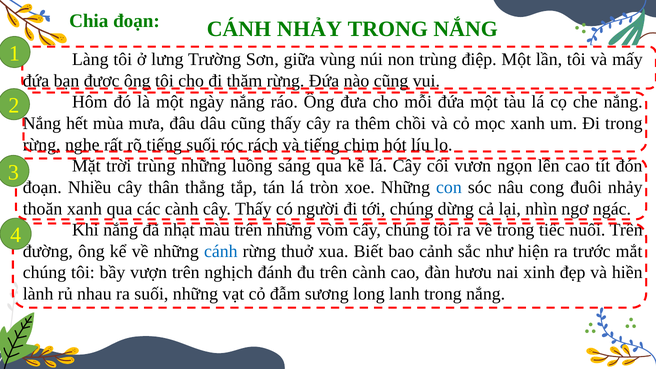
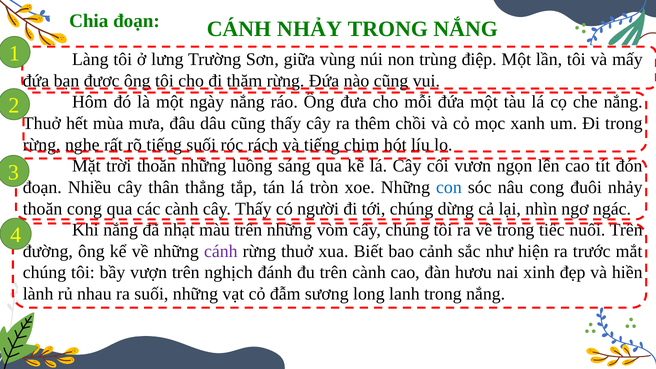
Nắng: Nắng -> Thuở (42, 123)
trời trùng: trùng -> thoăn (156, 166)
thoăn xanh: xanh -> cong (84, 209)
cánh colour: blue -> purple (221, 251)
